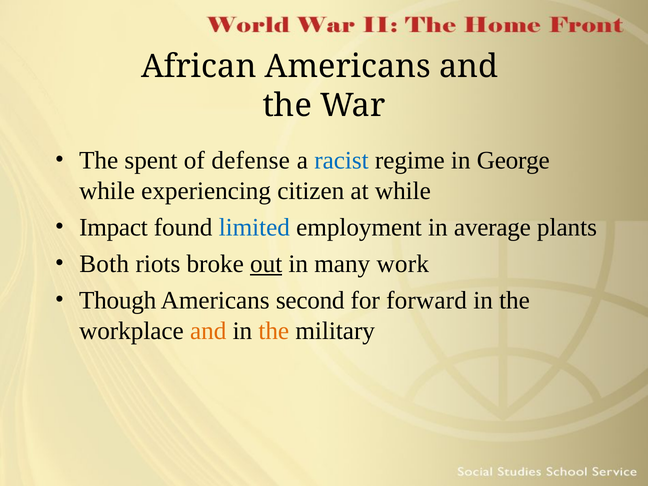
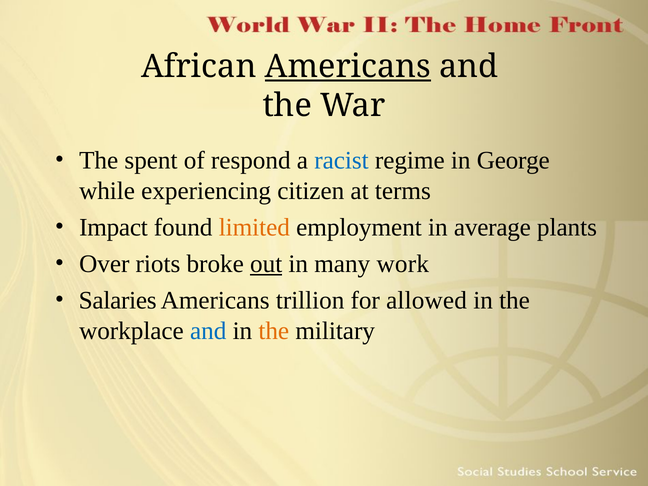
Americans underline: none -> present (348, 67)
defense: defense -> respond (251, 161)
at while: while -> terms (403, 191)
limited colour: blue -> orange (254, 227)
Both: Both -> Over (104, 264)
Though: Though -> Salaries (118, 300)
second: second -> trillion (310, 300)
forward: forward -> allowed (427, 300)
and colour: orange -> blue (208, 331)
